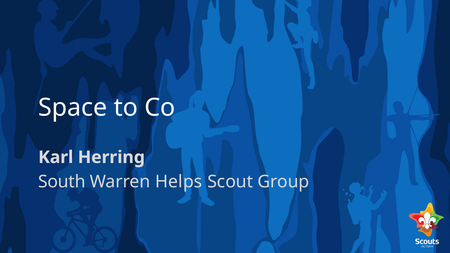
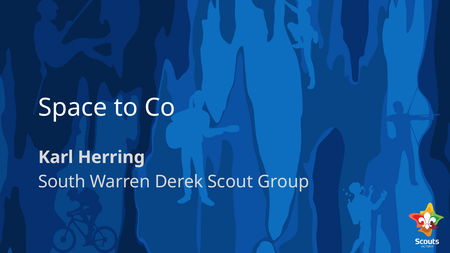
Helps: Helps -> Derek (179, 182)
